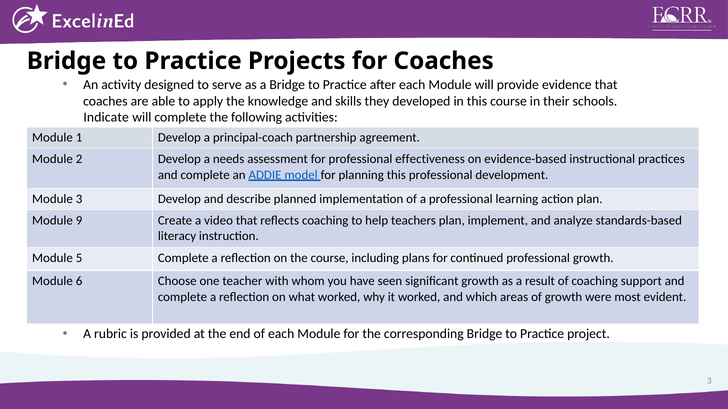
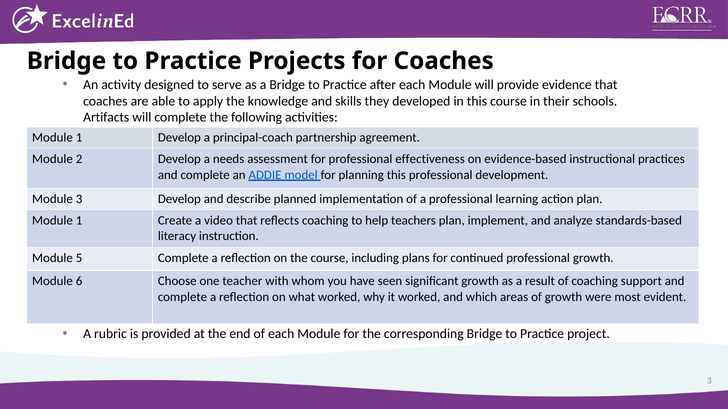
Indicate: Indicate -> Artifacts (106, 118)
9: 9 -> 1 (79, 221)
